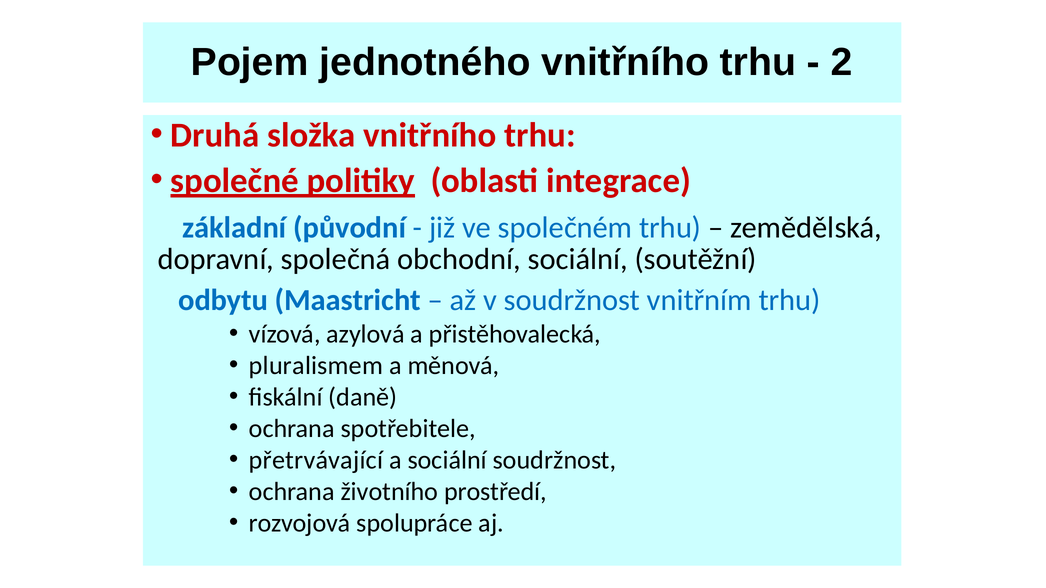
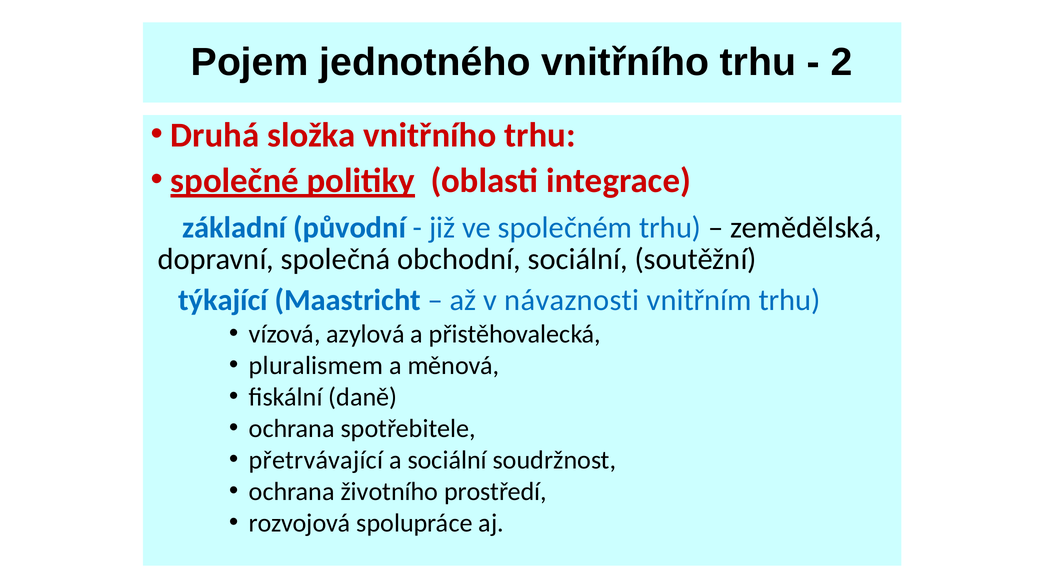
odbytu: odbytu -> týkající (223, 301)
v soudržnost: soudržnost -> návaznosti (572, 301)
